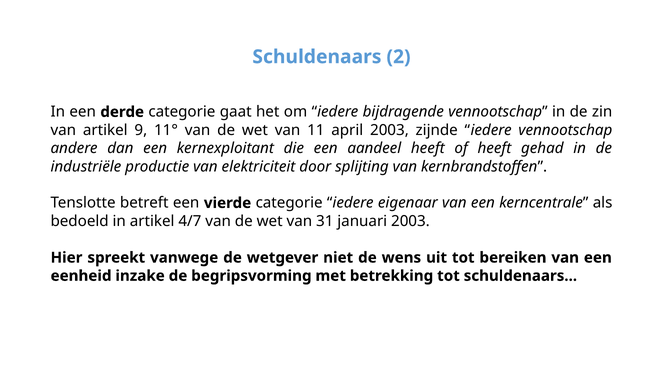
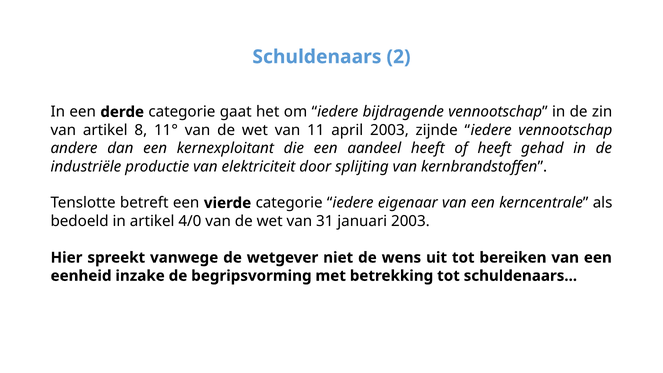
9: 9 -> 8 (141, 130)
4/7: 4/7 -> 4/0 (190, 221)
